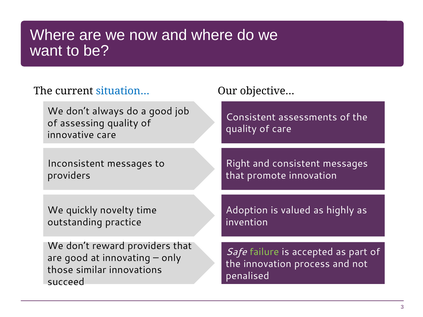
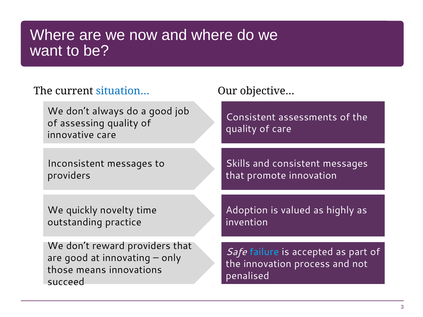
Right: Right -> Skills (238, 164)
failure colour: light green -> light blue (264, 252)
similar: similar -> means (91, 270)
